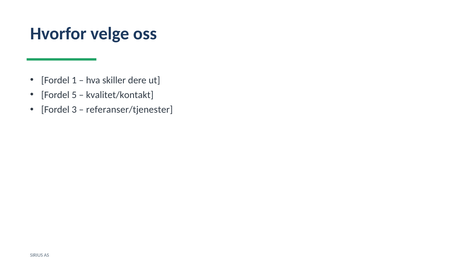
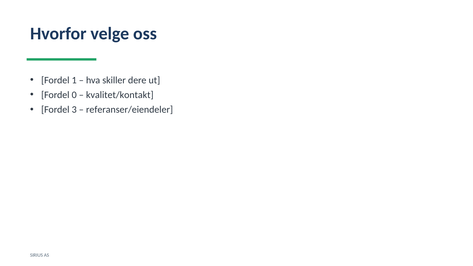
5: 5 -> 0 (74, 95)
referanser/tjenester: referanser/tjenester -> referanser/eiendeler (130, 110)
